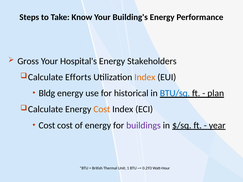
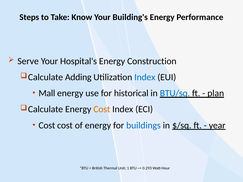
Gross: Gross -> Serve (28, 61)
Stakeholders: Stakeholders -> Construction (152, 61)
Efforts: Efforts -> Adding (78, 77)
Index colour: orange -> blue (145, 77)
Bldg: Bldg -> Mall (47, 93)
buildings colour: purple -> blue (143, 125)
